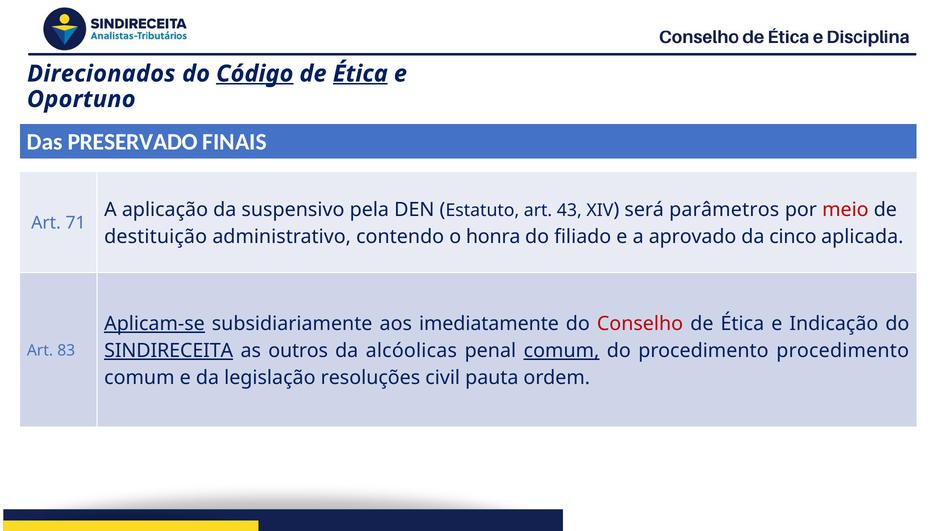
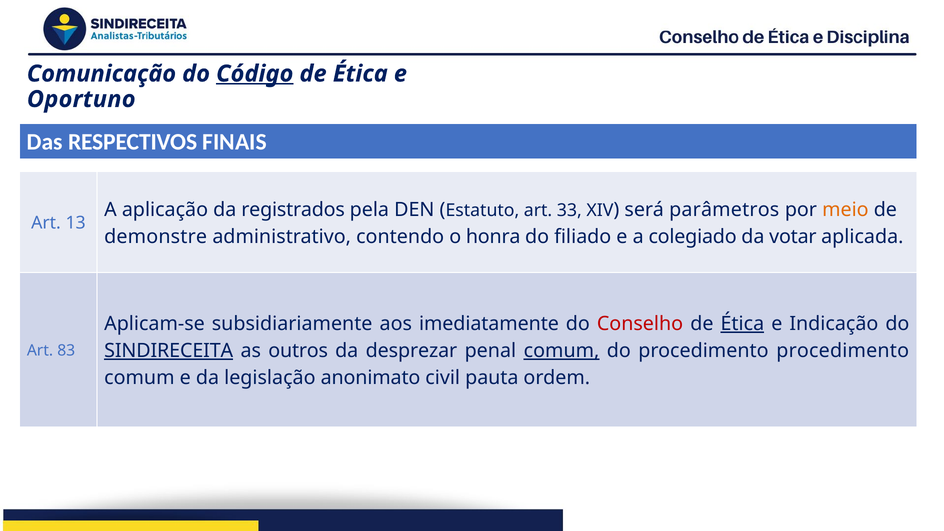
Direcionados: Direcionados -> Comunicação (101, 74)
Ética underline: present -> none (360, 74)
PRESERVADO: PRESERVADO -> RESPECTIVOS (133, 142)
suspensivo: suspensivo -> registrados (293, 210)
43: 43 -> 33 (569, 210)
meio colour: red -> orange (845, 210)
71: 71 -> 13 (76, 223)
destituição: destituição -> demonstre (156, 237)
aprovado: aprovado -> colegiado (693, 237)
cinco: cinco -> votar (793, 237)
Aplicam-se underline: present -> none (154, 324)
Ética underline: none -> present (742, 324)
alcóolicas: alcóolicas -> desprezar (411, 351)
resoluções: resoluções -> anonimato (371, 378)
